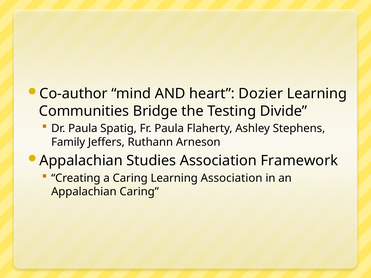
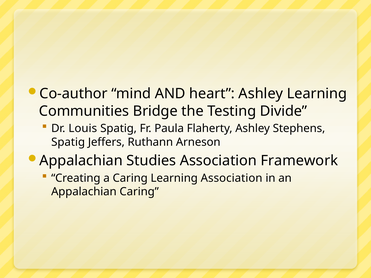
heart Dozier: Dozier -> Ashley (261, 94)
Dr Paula: Paula -> Louis (83, 129)
Family: Family -> Spatig (68, 142)
